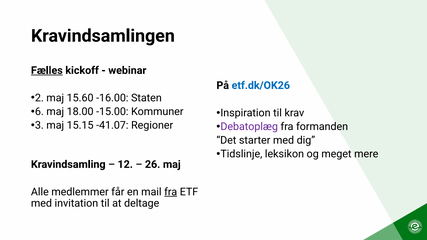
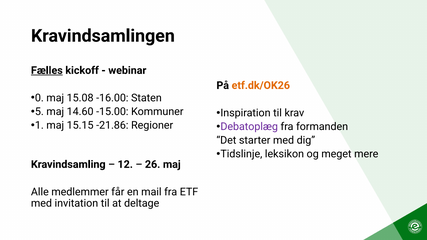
etf.dk/OK26 colour: blue -> orange (261, 85)
2: 2 -> 0 (39, 98)
15.60: 15.60 -> 15.08 (80, 98)
6: 6 -> 5 (39, 112)
18.00: 18.00 -> 14.60 (80, 112)
3: 3 -> 1 (39, 125)
-41.07: -41.07 -> -21.86 (112, 125)
fra underline: present -> none (171, 192)
